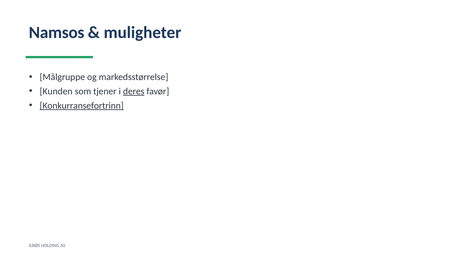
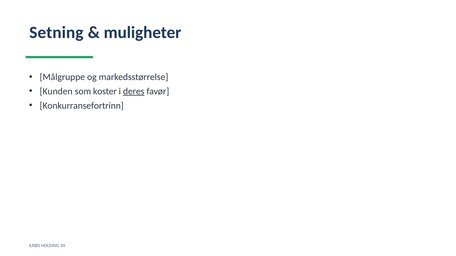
Namsos: Namsos -> Setning (56, 33)
tjener: tjener -> koster (105, 91)
Konkurransefortrinn underline: present -> none (82, 106)
